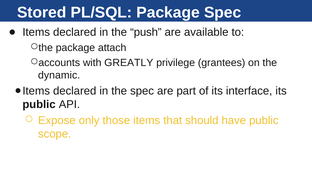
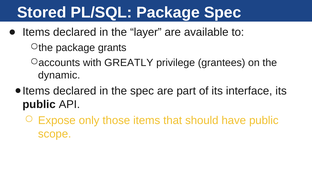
push: push -> layer (146, 32)
attach: attach -> grants (112, 48)
